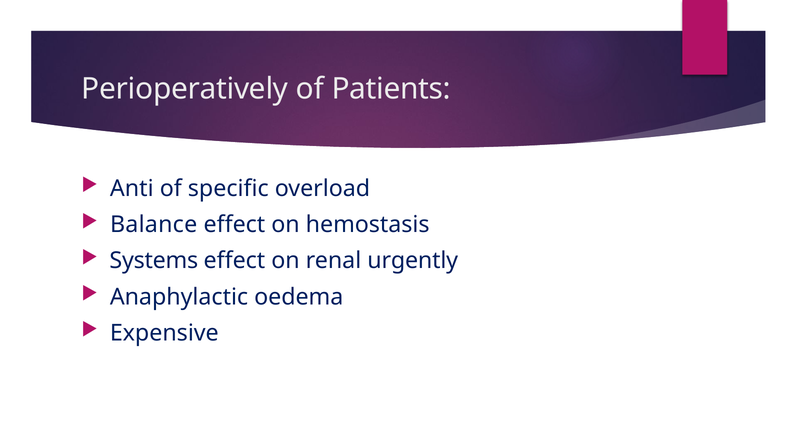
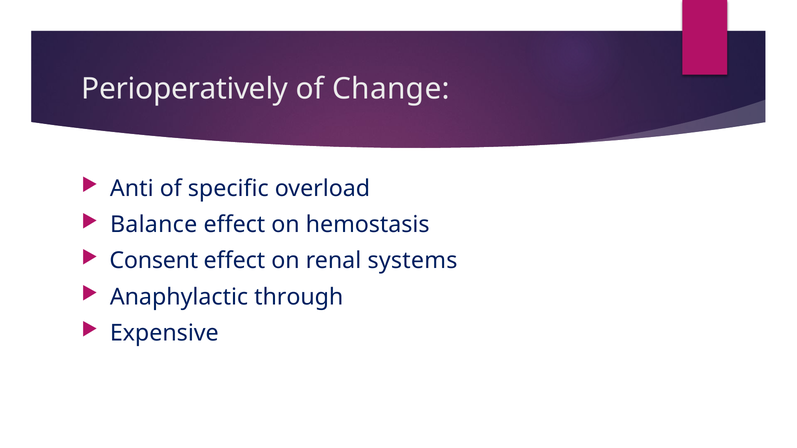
Patients: Patients -> Change (391, 89)
Systems: Systems -> Consent (154, 261)
urgently: urgently -> systems (412, 261)
oedema: oedema -> through (299, 297)
